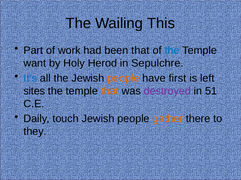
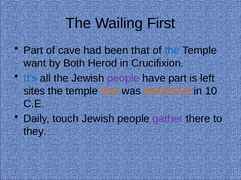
This: This -> First (161, 23)
work: work -> cave (69, 51)
Holy: Holy -> Both (74, 63)
Sepulchre: Sepulchre -> Crucifixion (157, 63)
people colour: orange -> purple (123, 78)
have first: first -> part (178, 78)
destroyed colour: purple -> orange (167, 91)
51: 51 -> 10 (211, 91)
gather colour: orange -> purple (168, 119)
